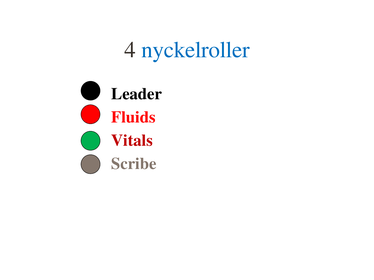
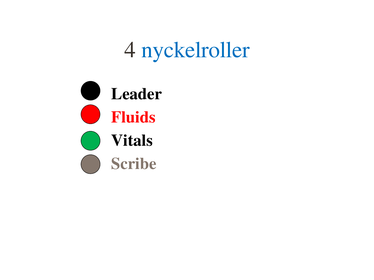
Vitals colour: red -> black (132, 141)
